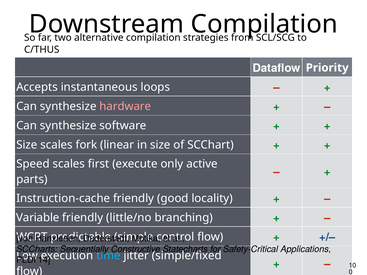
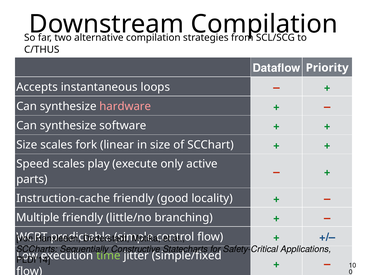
first: first -> play (99, 164)
Variable: Variable -> Multiple (38, 218)
time colour: light blue -> light green (108, 256)
